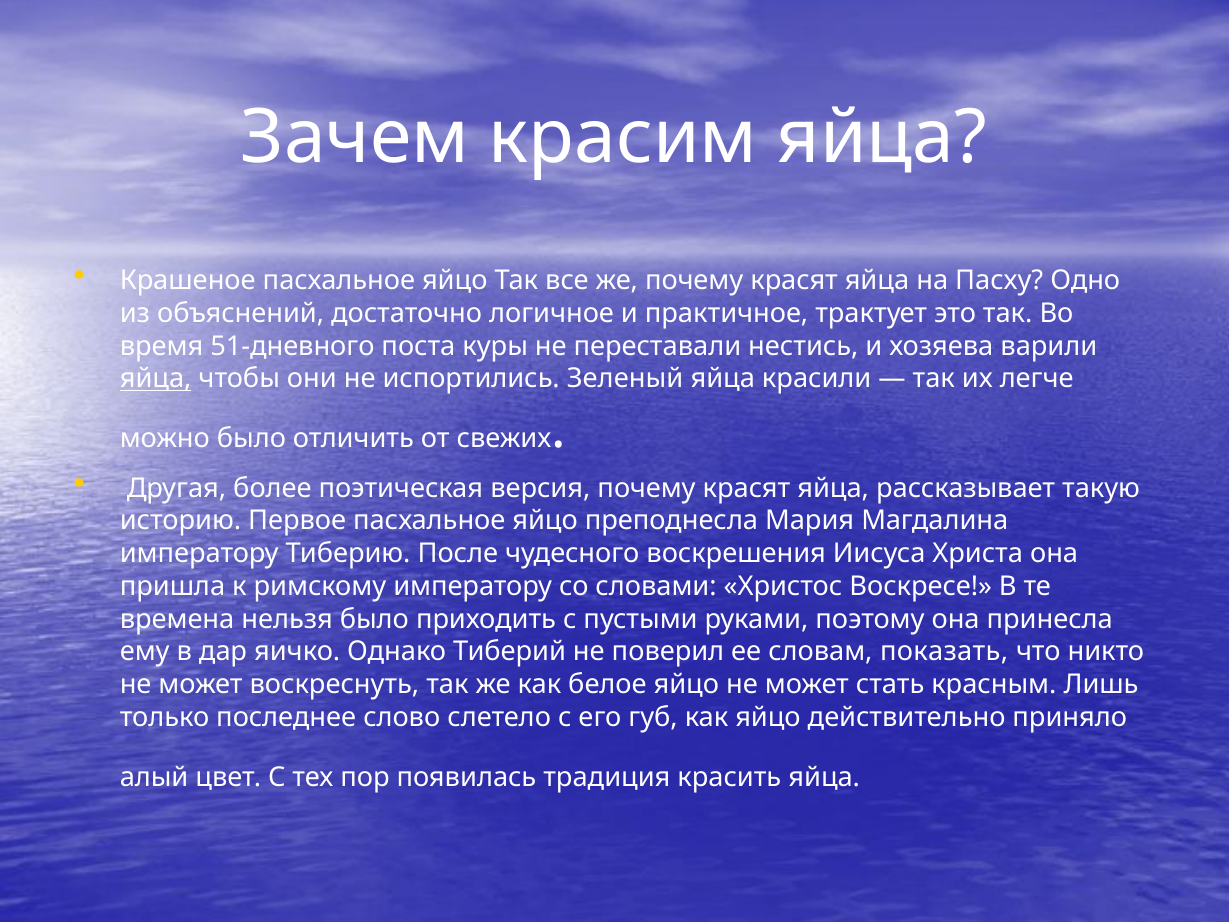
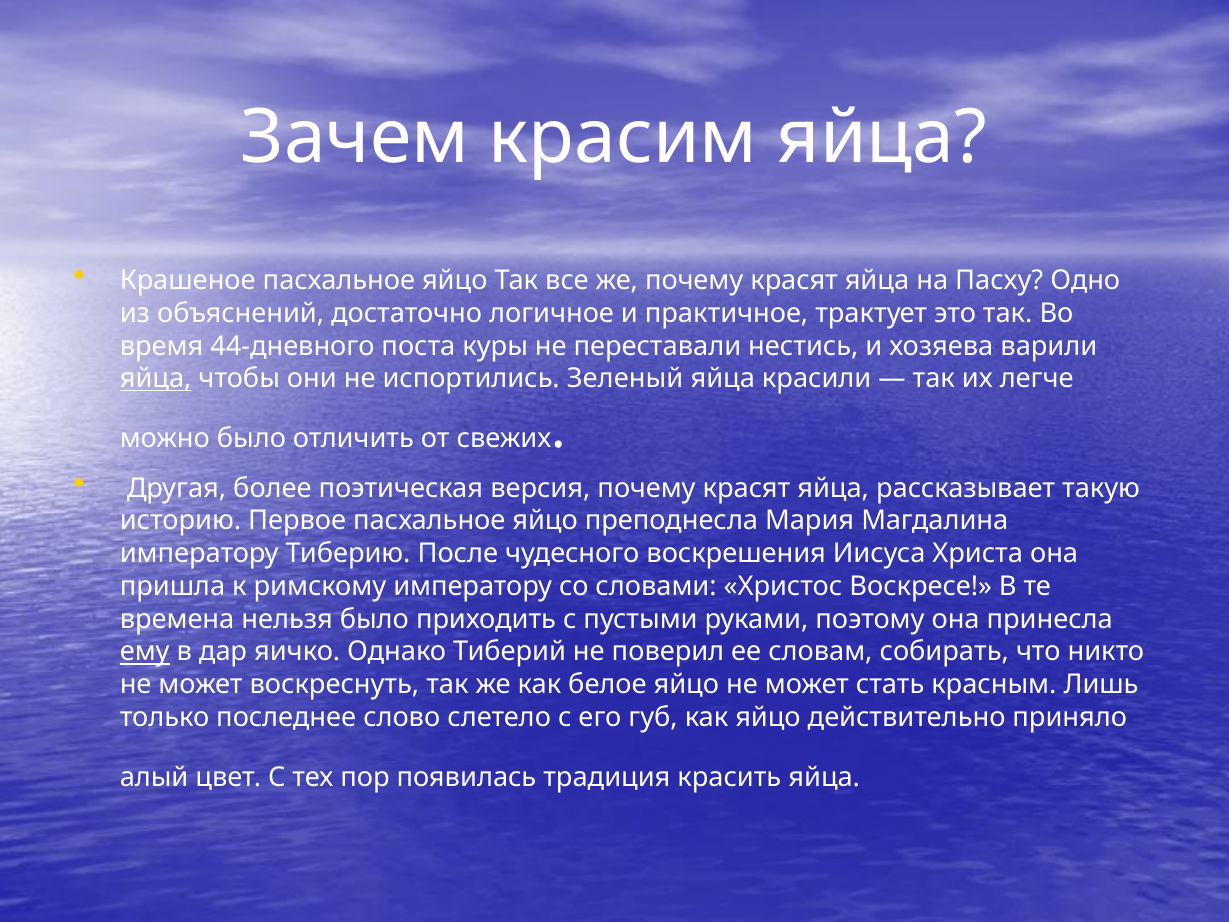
51-дневного: 51-дневного -> 44-дневного (292, 346)
ему underline: none -> present (145, 652)
показать: показать -> собирать (944, 652)
